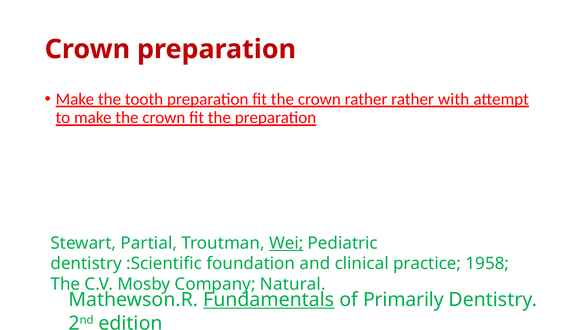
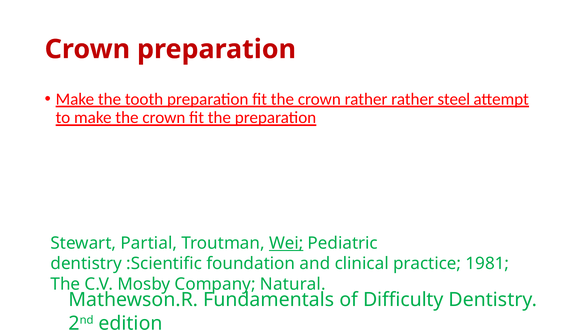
with: with -> steel (454, 99)
1958: 1958 -> 1981 (487, 263)
Fundamentals underline: present -> none (269, 299)
Primarily: Primarily -> Difficulty (403, 299)
